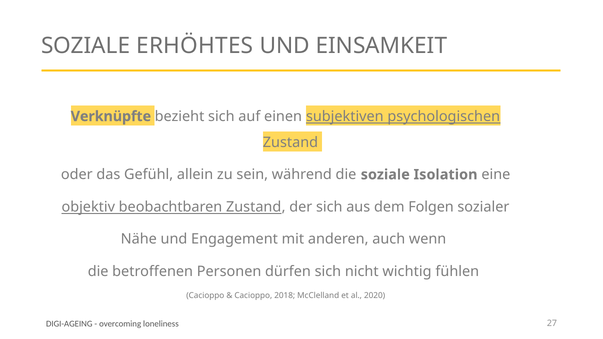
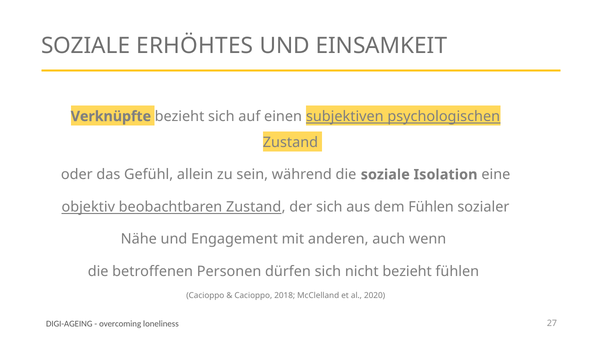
dem Folgen: Folgen -> Fühlen (431, 207)
nicht wichtig: wichtig -> bezieht (407, 271)
